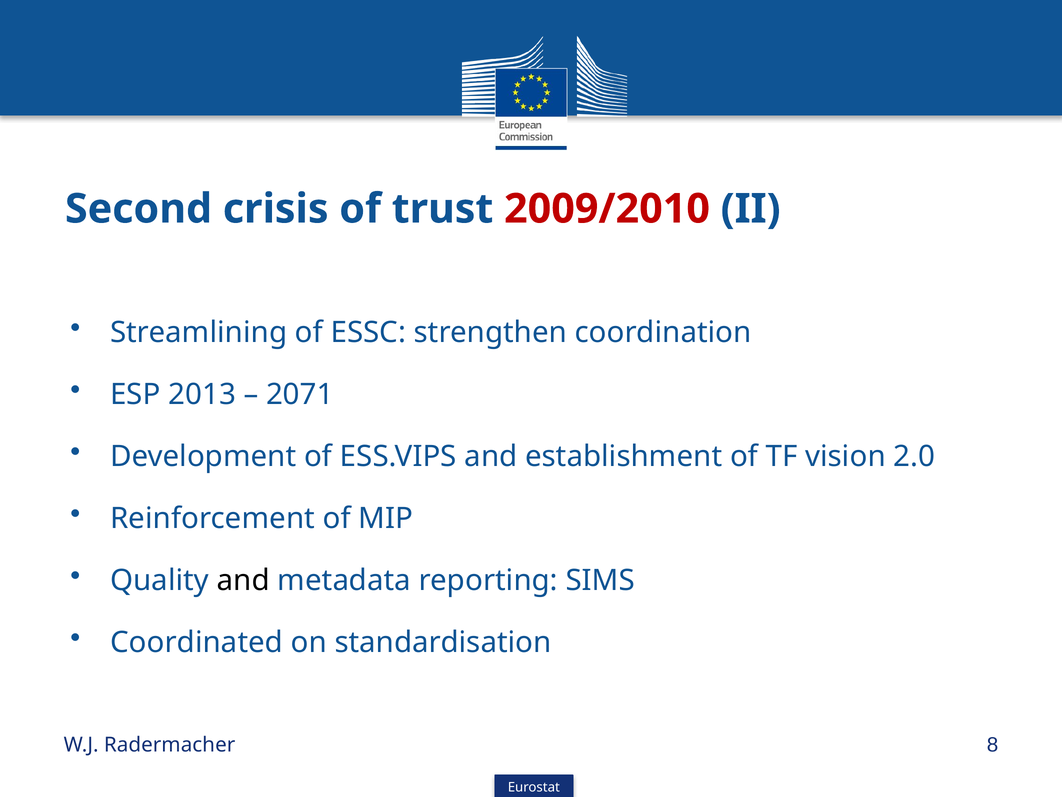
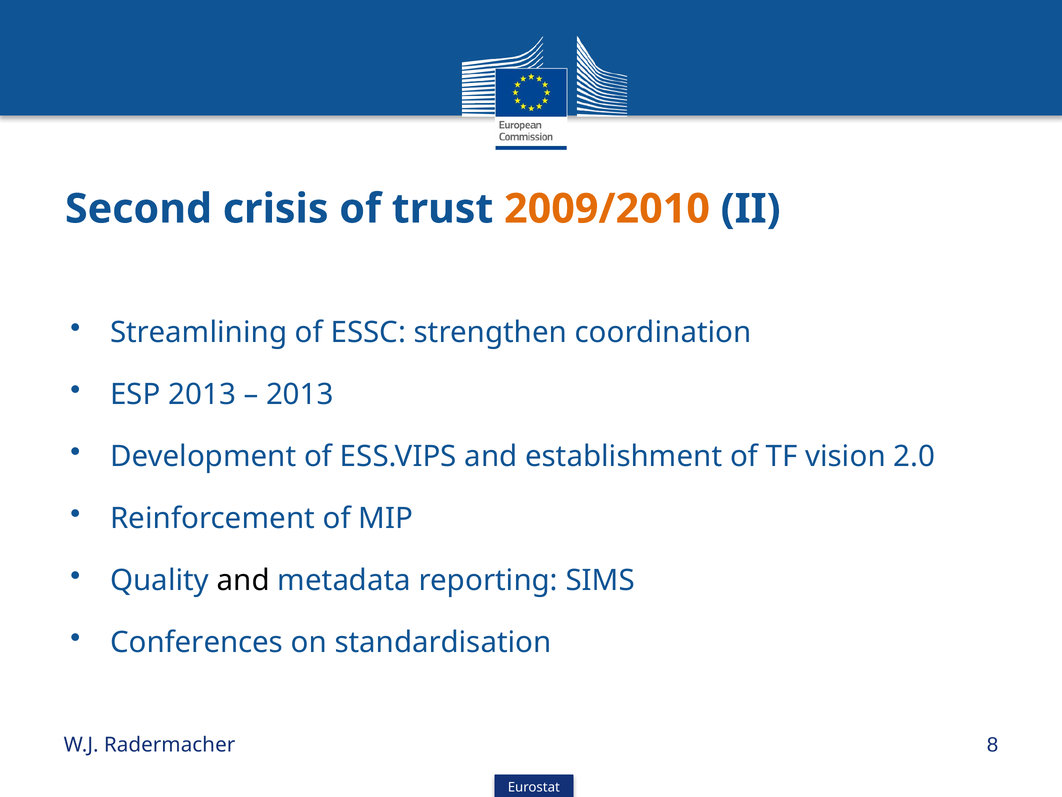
2009/2010 colour: red -> orange (607, 209)
2071: 2071 -> 2013 (300, 394)
Coordinated: Coordinated -> Conferences (197, 642)
